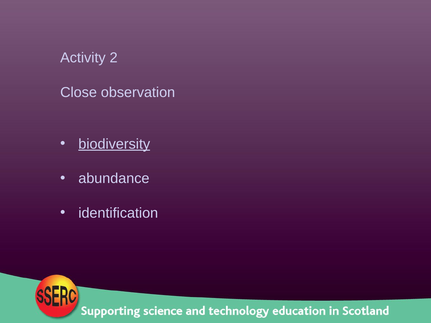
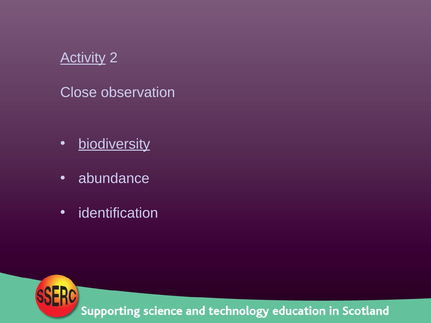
Activity underline: none -> present (83, 58)
